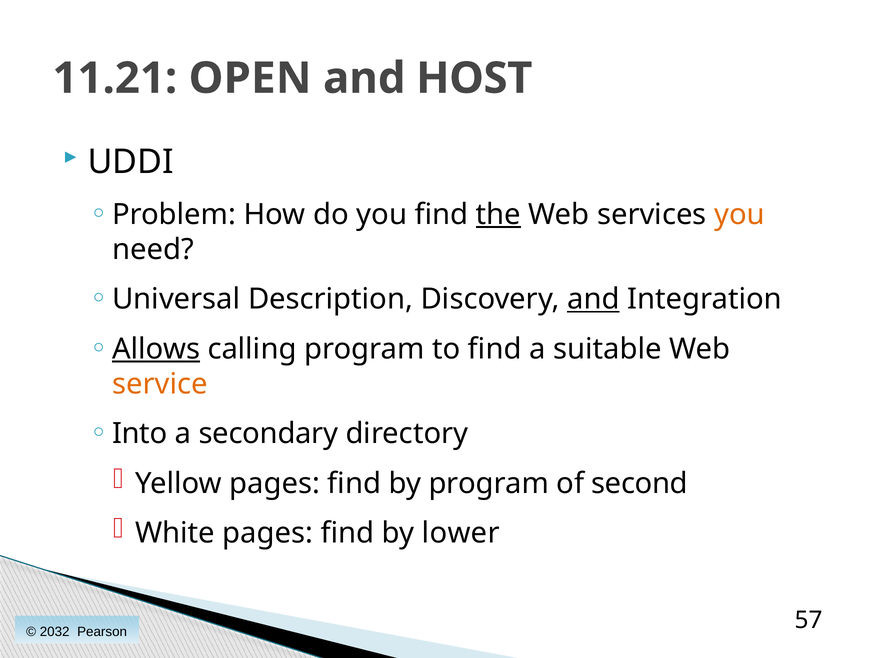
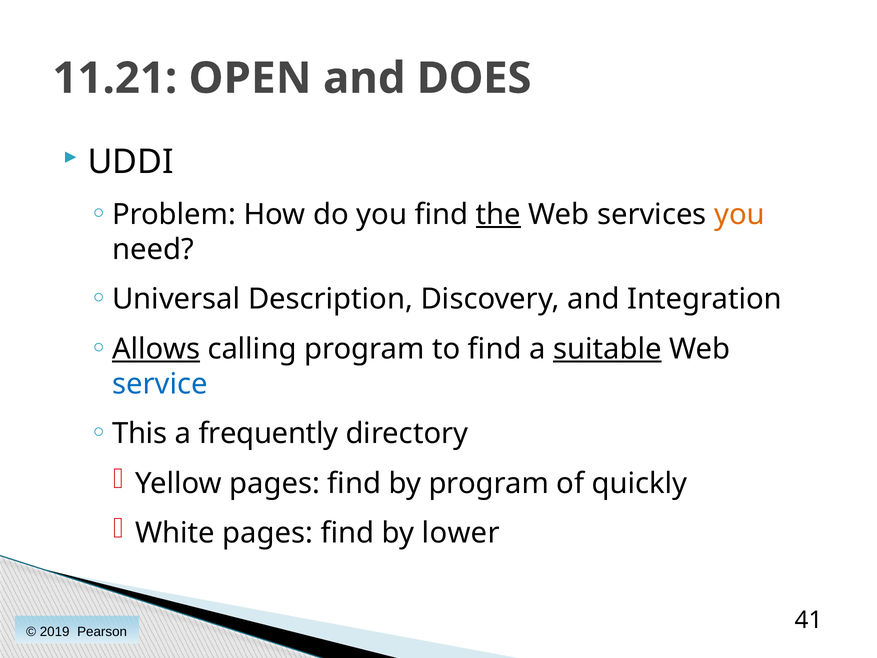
HOST: HOST -> DOES (474, 78)
and underline: present -> none (593, 299)
suitable underline: none -> present (607, 349)
service colour: orange -> blue (160, 384)
Into: Into -> This (140, 434)
secondary: secondary -> frequently (268, 434)
second: second -> quickly (639, 483)
2032: 2032 -> 2019 (55, 632)
57: 57 -> 41 (809, 620)
